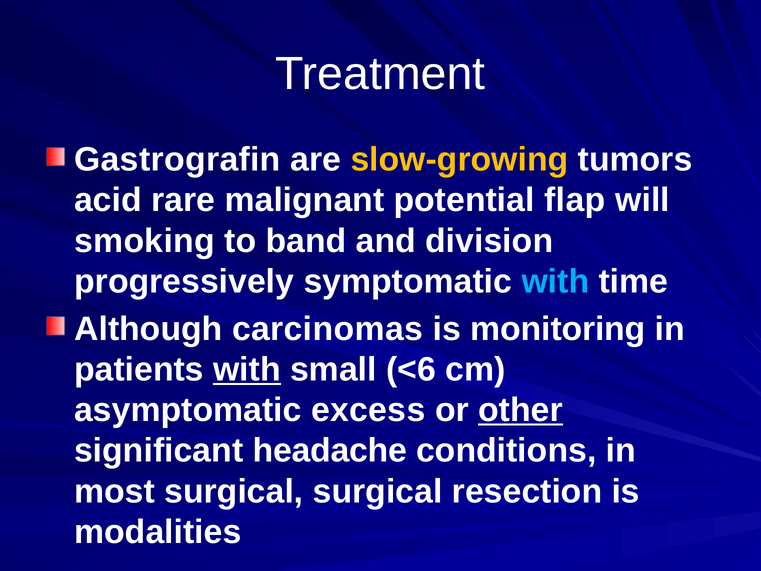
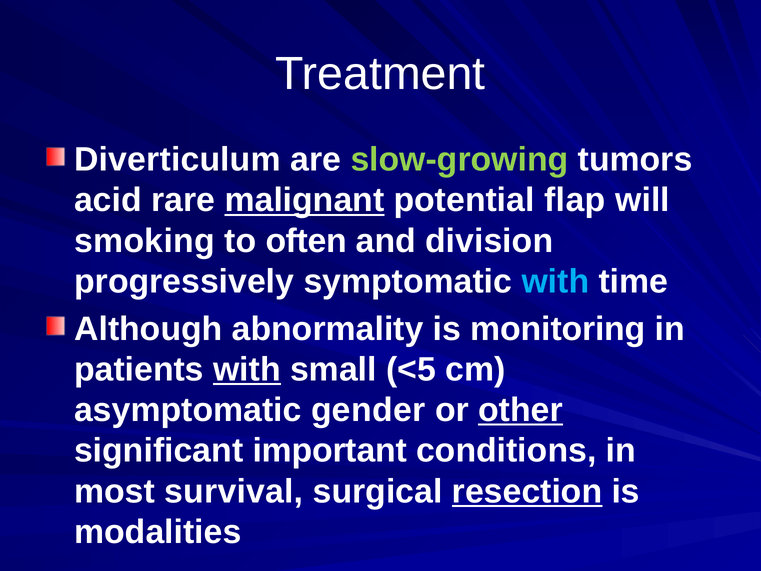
Gastrografin: Gastrografin -> Diverticulum (177, 160)
slow-growing colour: yellow -> light green (459, 160)
malignant underline: none -> present (304, 200)
band: band -> often (306, 241)
carcinomas: carcinomas -> abnormality (328, 329)
<6: <6 -> <5 (411, 369)
excess: excess -> gender (368, 410)
headache: headache -> important (330, 451)
most surgical: surgical -> survival (234, 491)
resection underline: none -> present (527, 491)
